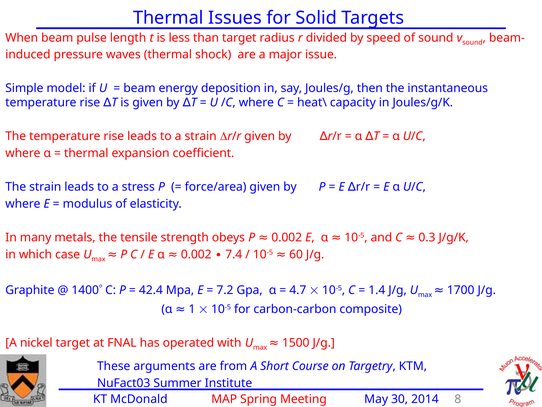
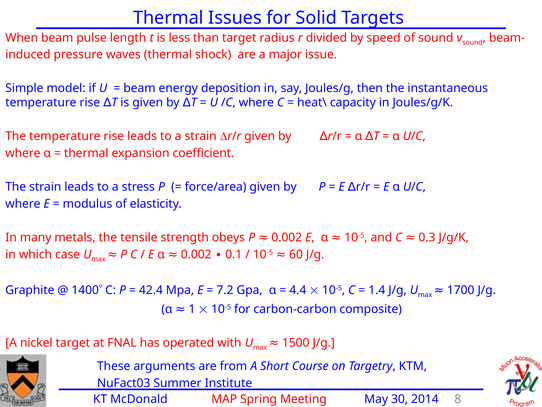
7.4: 7.4 -> 0.1 (234, 254)
4.7: 4.7 -> 4.4 (298, 290)
